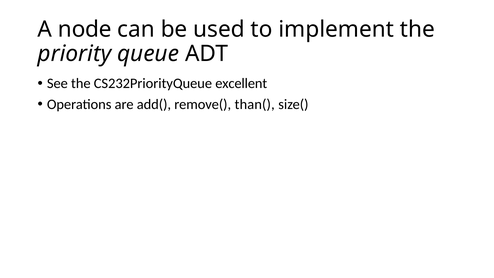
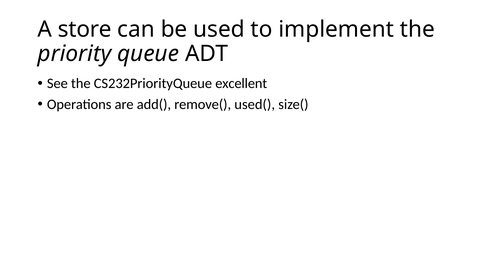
node: node -> store (85, 29)
than(: than( -> used( (255, 104)
